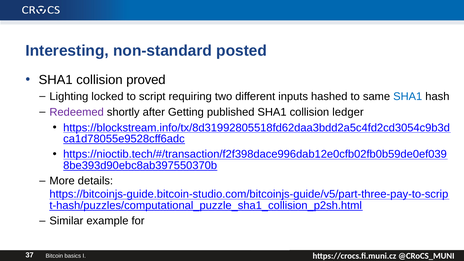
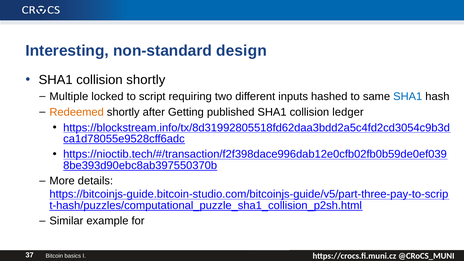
posted: posted -> design (242, 51)
collision proved: proved -> shortly (146, 80)
Lighting: Lighting -> Multiple (69, 97)
Redeemed colour: purple -> orange (77, 112)
